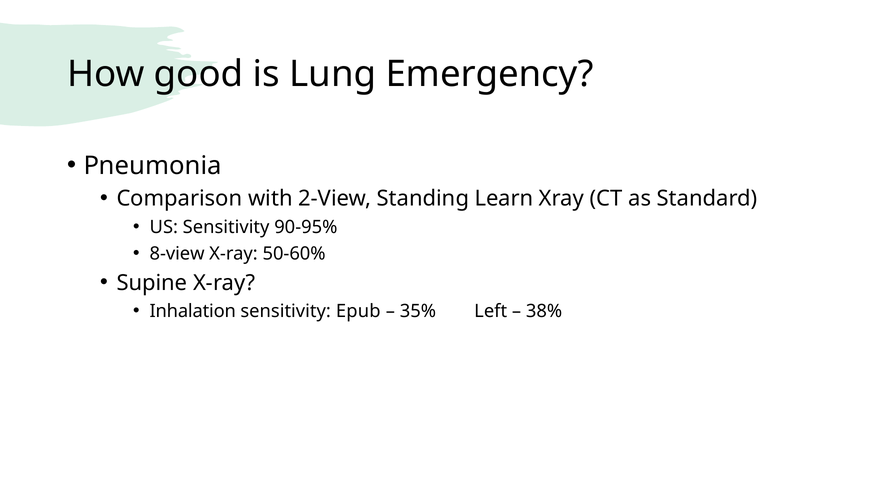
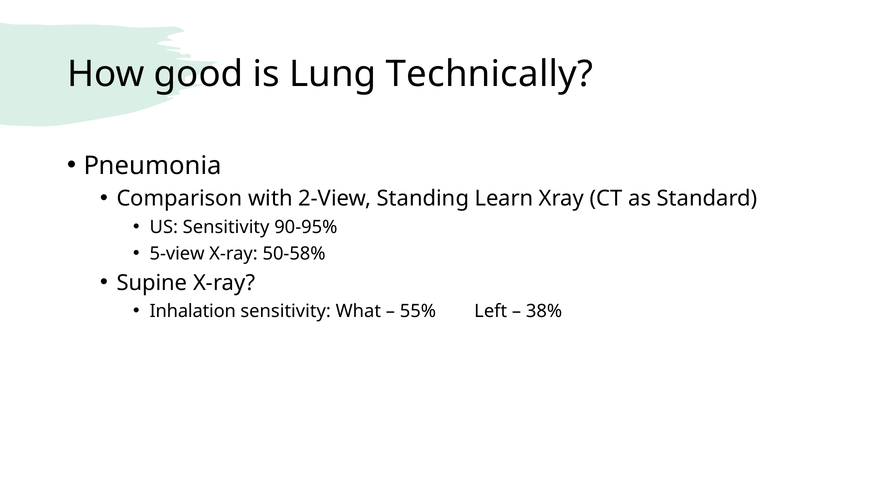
Emergency: Emergency -> Technically (489, 74)
8-view: 8-view -> 5-view (177, 254)
50-60%: 50-60% -> 50-58% (294, 254)
Epub: Epub -> What (358, 311)
35%: 35% -> 55% (418, 311)
